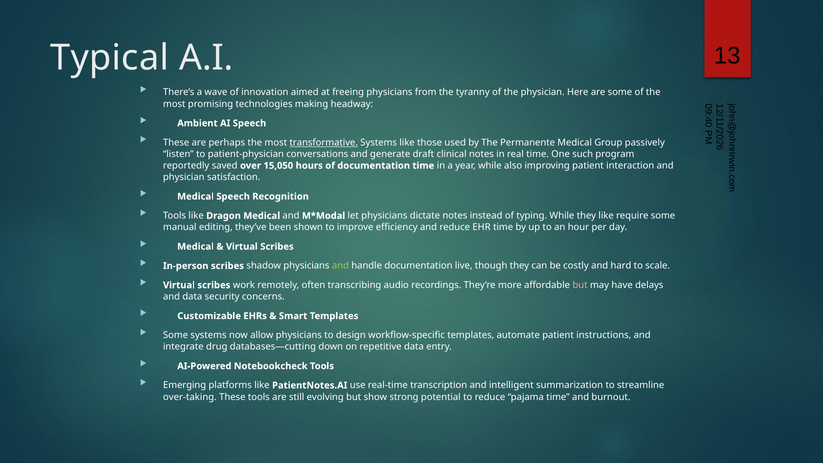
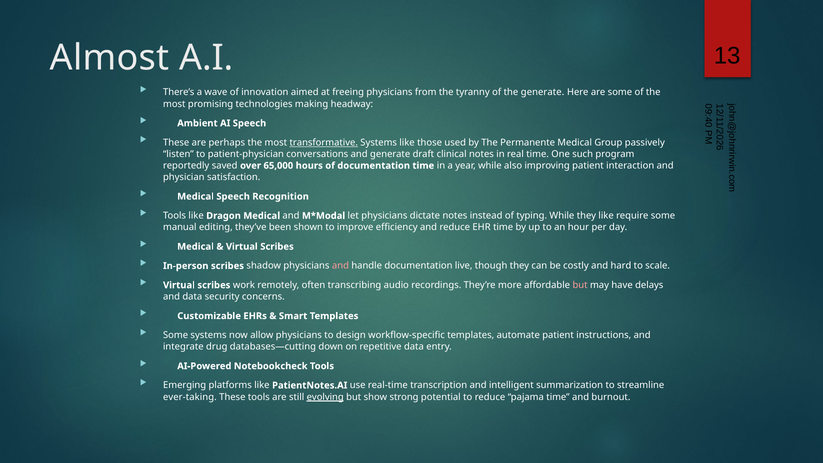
Typical: Typical -> Almost (110, 58)
the physician: physician -> generate (543, 92)
15,050: 15,050 -> 65,000 (278, 166)
and colour: light green -> pink (340, 266)
over-taking: over-taking -> ever-taking (190, 397)
evolving underline: none -> present (325, 397)
